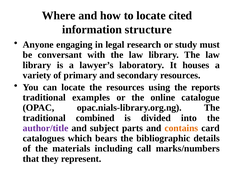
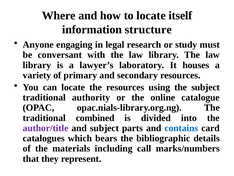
cited: cited -> itself (180, 15)
the reports: reports -> subject (206, 87)
examples: examples -> authority (91, 97)
contains colour: orange -> blue (181, 128)
